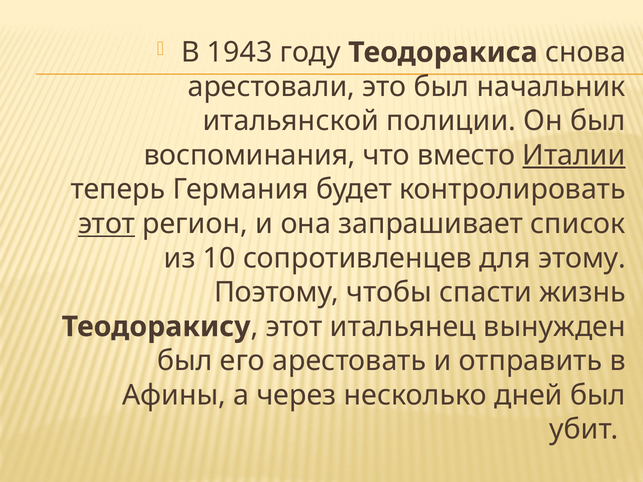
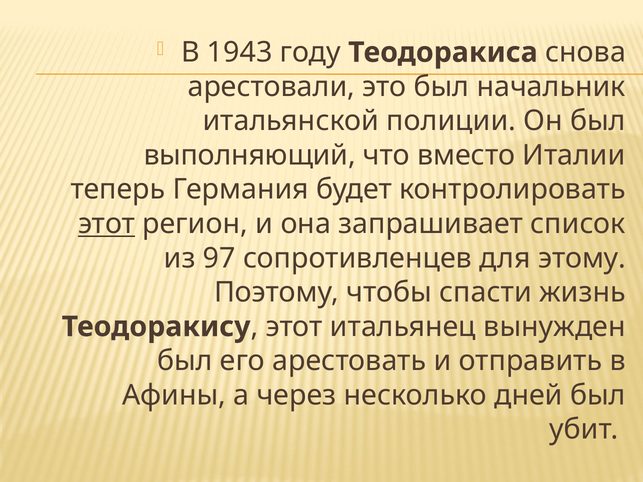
воспоминания: воспоминания -> выполняющий (250, 155)
Италии underline: present -> none (574, 155)
10: 10 -> 97 (219, 258)
